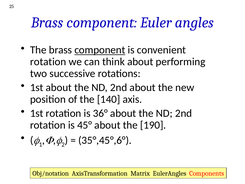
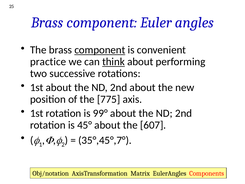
rotation: rotation -> practice (48, 62)
think underline: none -> present (113, 62)
140: 140 -> 775 (109, 99)
36°: 36° -> 99° (100, 113)
190: 190 -> 607 (153, 125)
35°,45°,6°: 35°,45°,6° -> 35°,45°,7° (105, 140)
